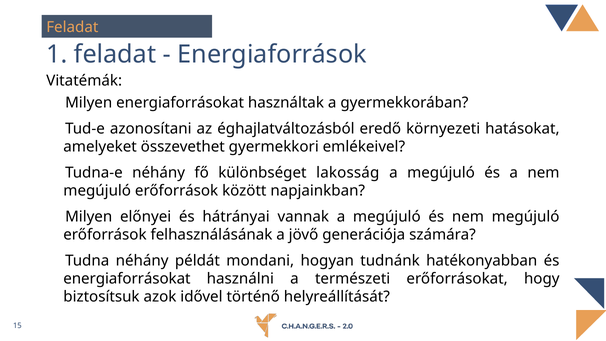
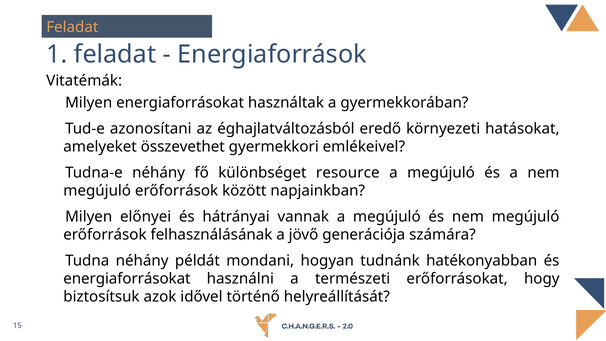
lakosság: lakosság -> resource (348, 173)
